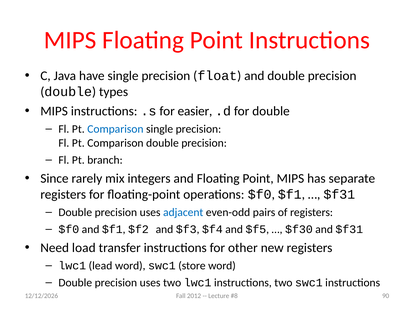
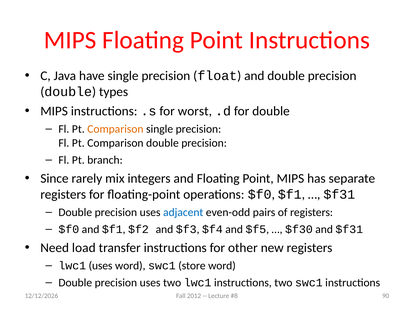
easier: easier -> worst (195, 111)
Comparison colour: blue -> orange (115, 129)
lwc1 lead: lead -> uses (101, 266)
